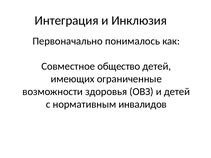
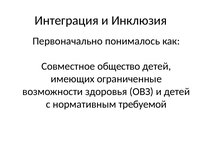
инвалидов: инвалидов -> требуемой (143, 104)
